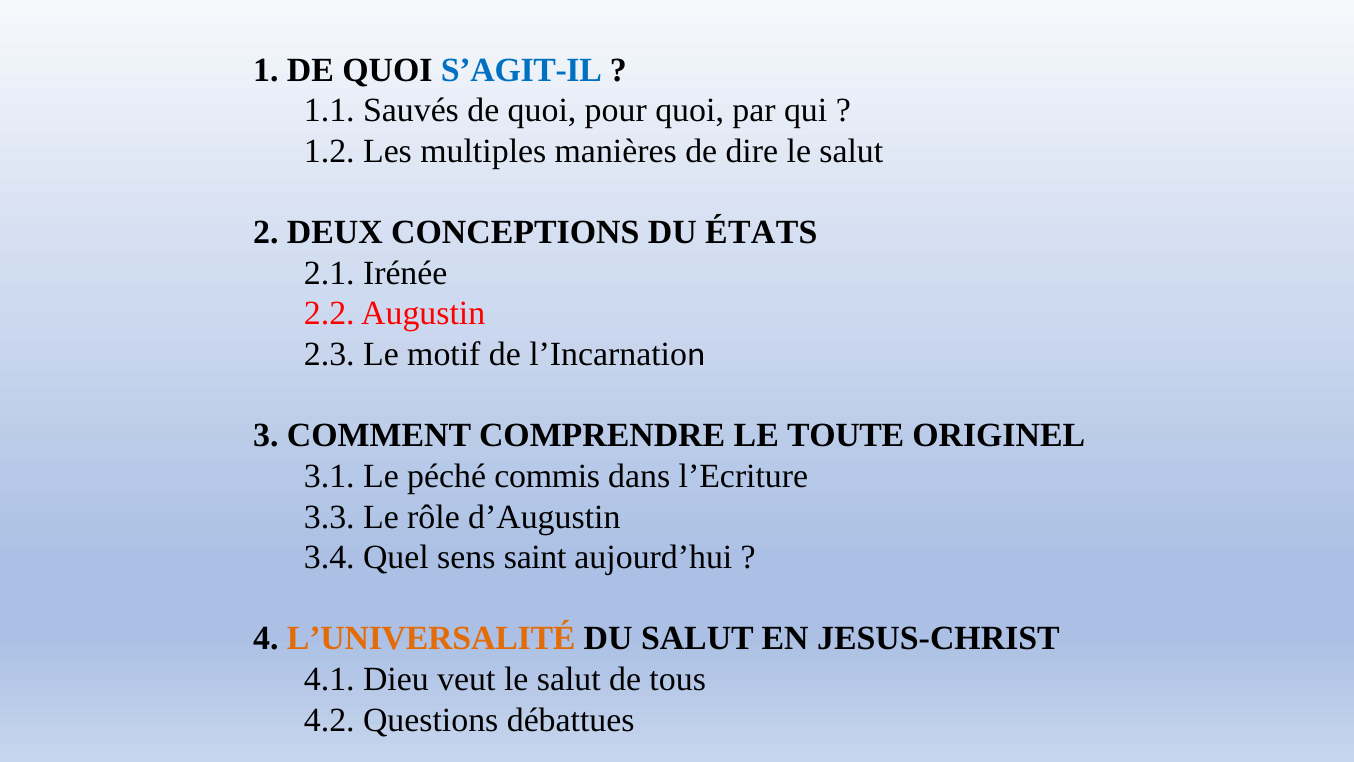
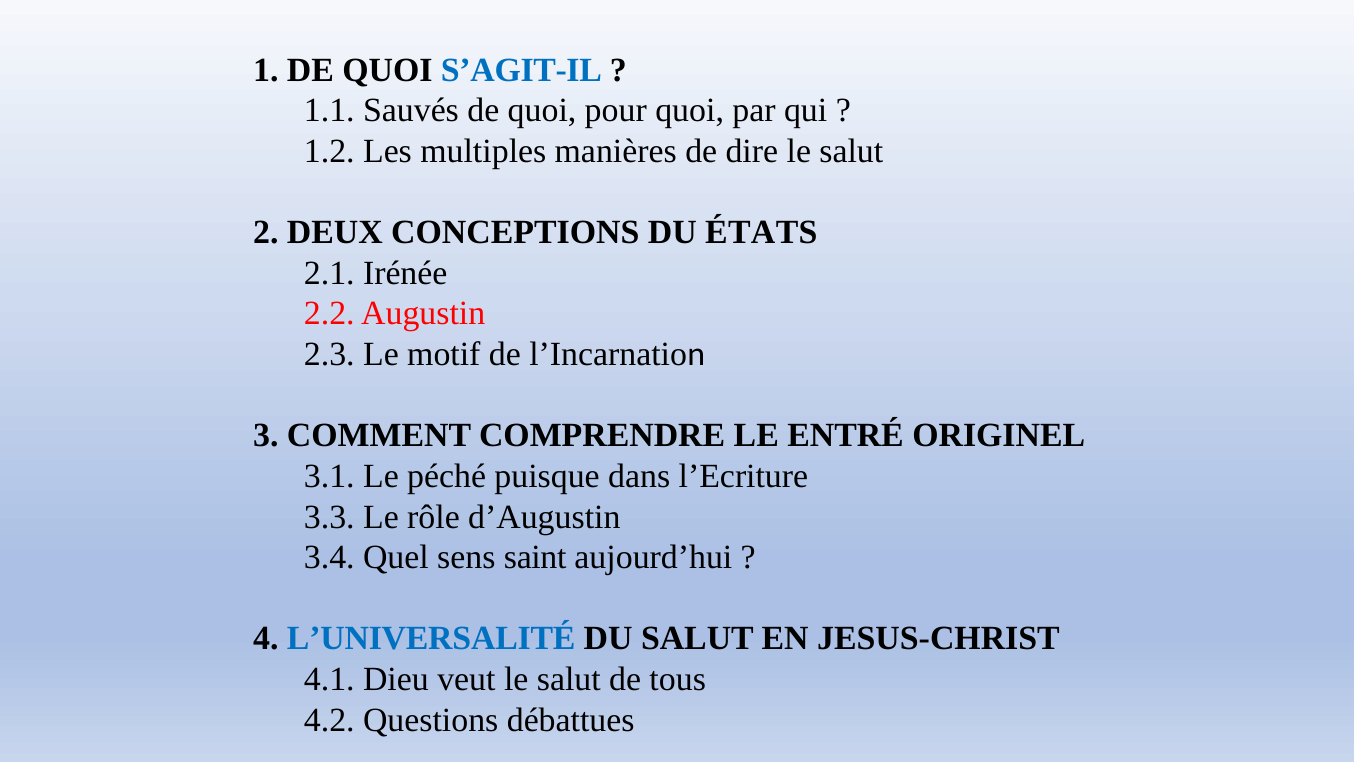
TOUTE: TOUTE -> ENTRÉ (846, 435)
commis: commis -> puisque (547, 476)
L’UNIVERSALITÉ colour: orange -> blue (431, 638)
